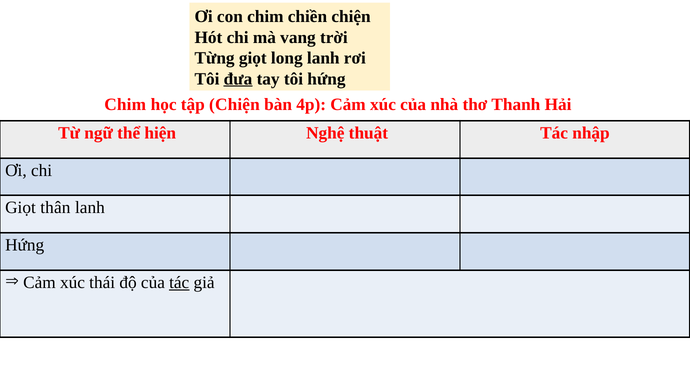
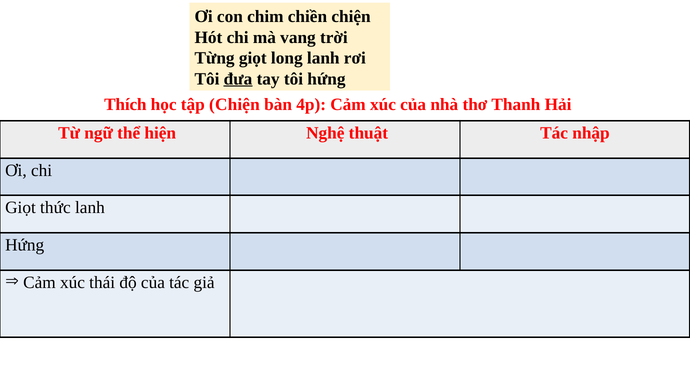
Chim: Chim -> Thích (125, 105)
thân: thân -> thức (55, 208)
tác underline: present -> none (179, 282)
